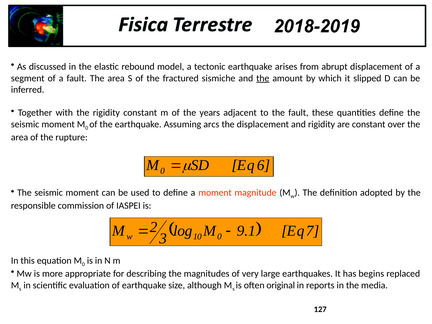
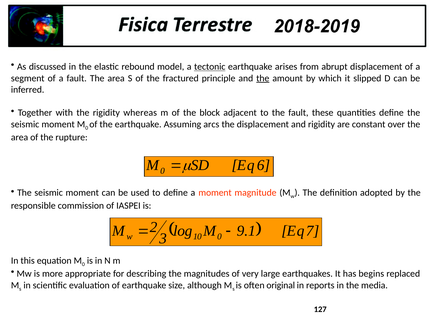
tectonic underline: none -> present (210, 67)
sismiche: sismiche -> principle (219, 78)
rigidity constant: constant -> whereas (140, 113)
years: years -> block (210, 113)
